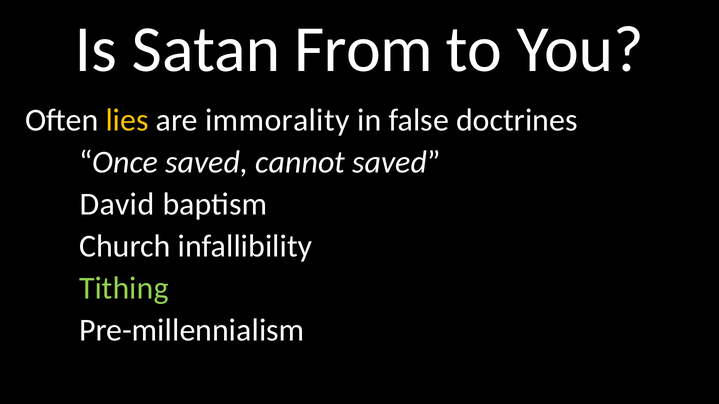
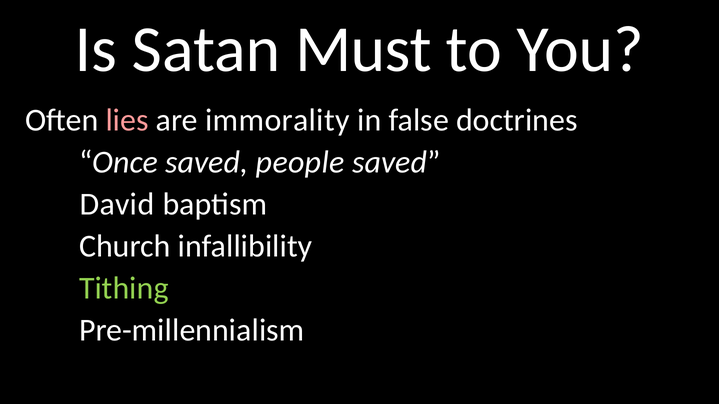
From: From -> Must (363, 49)
lies colour: yellow -> pink (127, 120)
cannot: cannot -> people (300, 162)
